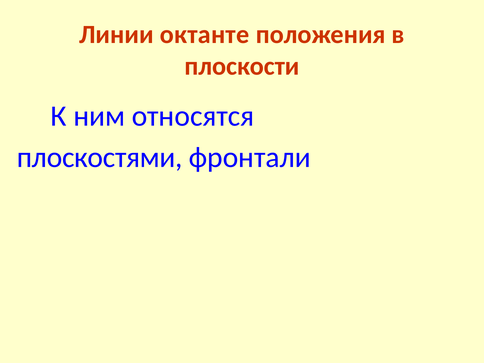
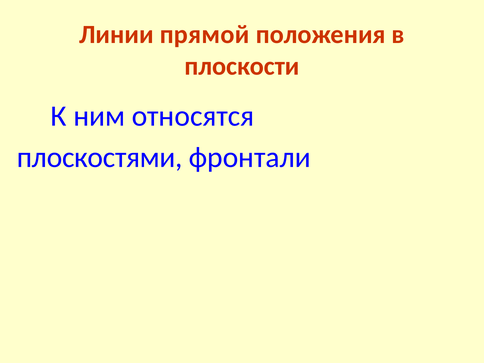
октанте: октанте -> прямой (205, 35)
